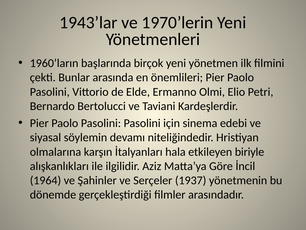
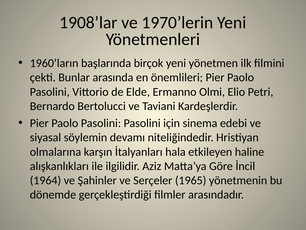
1943’lar: 1943’lar -> 1908’lar (88, 23)
biriyle: biriyle -> haline (249, 152)
1937: 1937 -> 1965 (191, 180)
